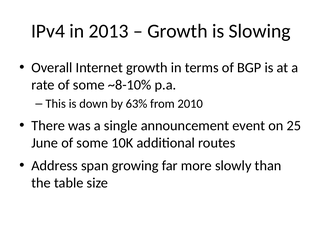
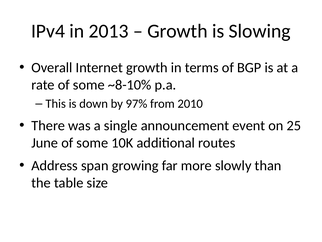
63%: 63% -> 97% (136, 104)
